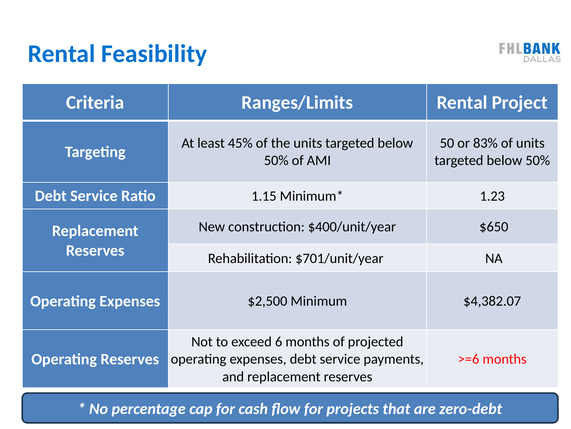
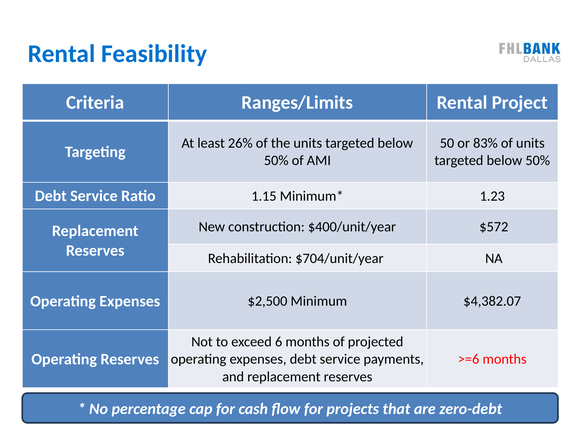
45%: 45% -> 26% (240, 143)
$650: $650 -> $572 (494, 227)
$701/unit/year: $701/unit/year -> $704/unit/year (339, 258)
